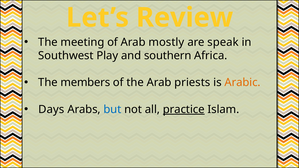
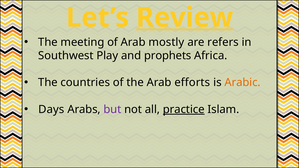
Review underline: none -> present (185, 18)
speak: speak -> refers (223, 42)
southern: southern -> prophets (168, 56)
members: members -> countries (85, 83)
priests: priests -> efforts (192, 83)
but colour: blue -> purple (112, 110)
